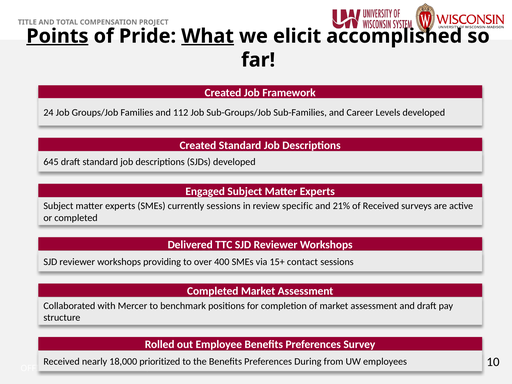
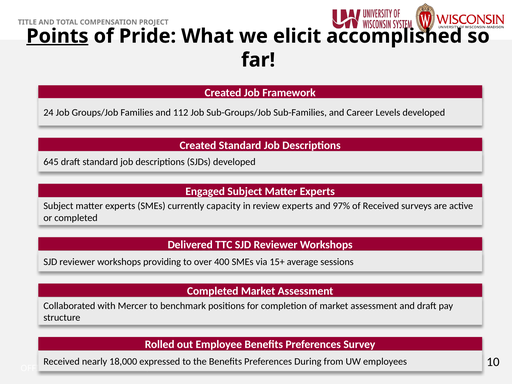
What underline: present -> none (208, 36)
currently sessions: sessions -> capacity (224, 206)
review specific: specific -> experts (298, 206)
21%: 21% -> 97% (341, 206)
contact: contact -> average (303, 262)
prioritized: prioritized -> expressed (160, 362)
